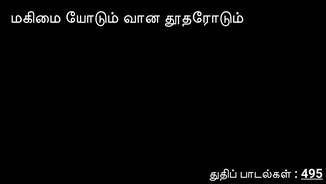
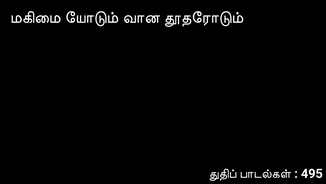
495 underline: present -> none (312, 173)
